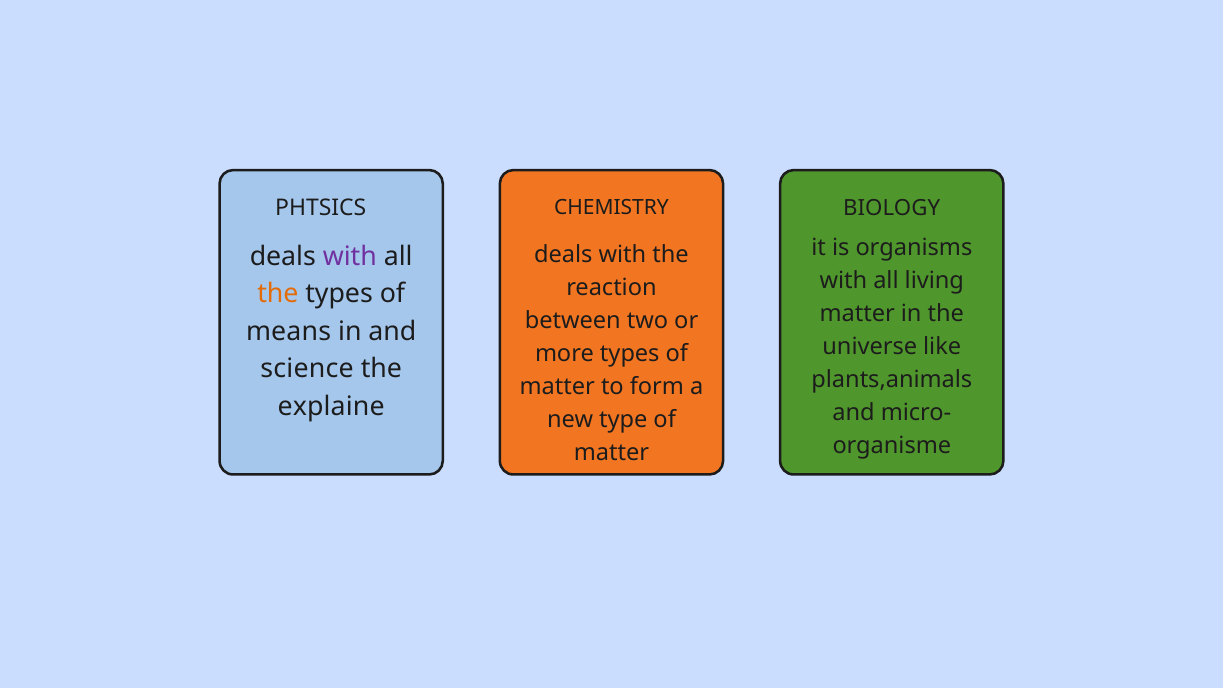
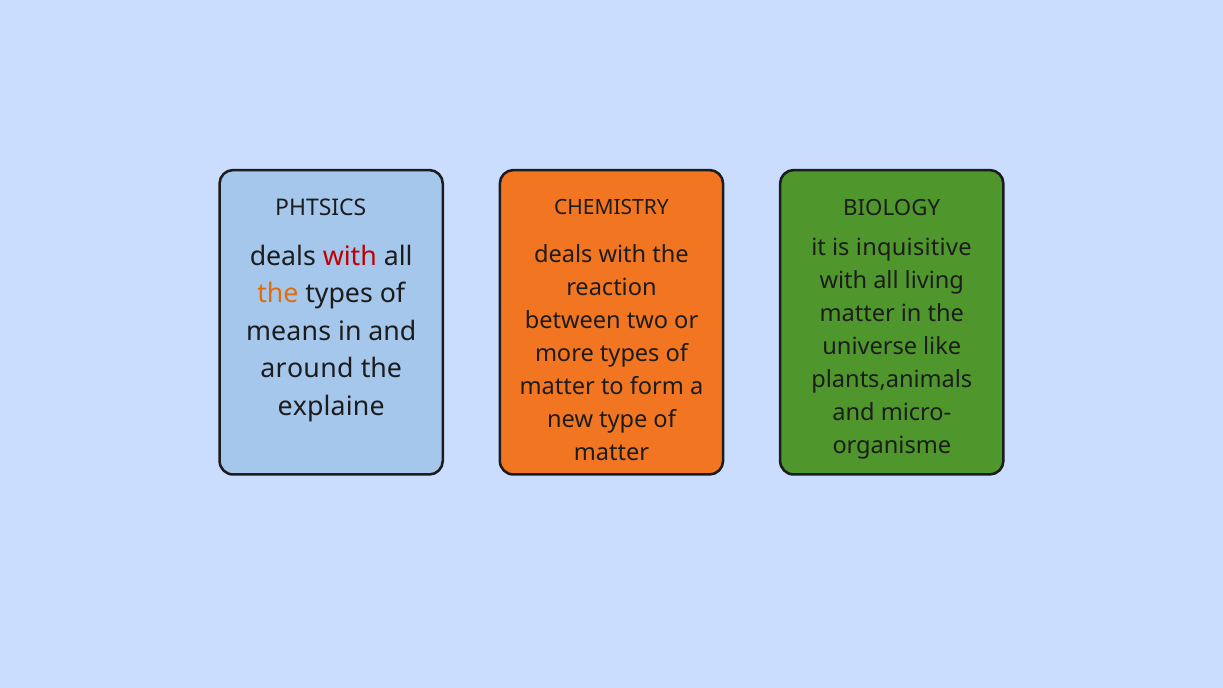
organisms: organisms -> inquisitive (914, 248)
with colour: purple -> red (350, 257)
science: science -> around (307, 369)
